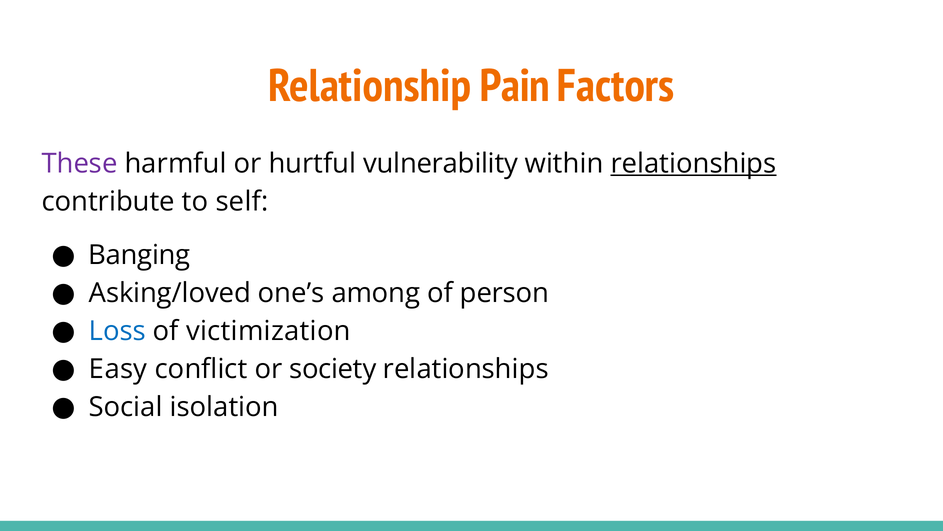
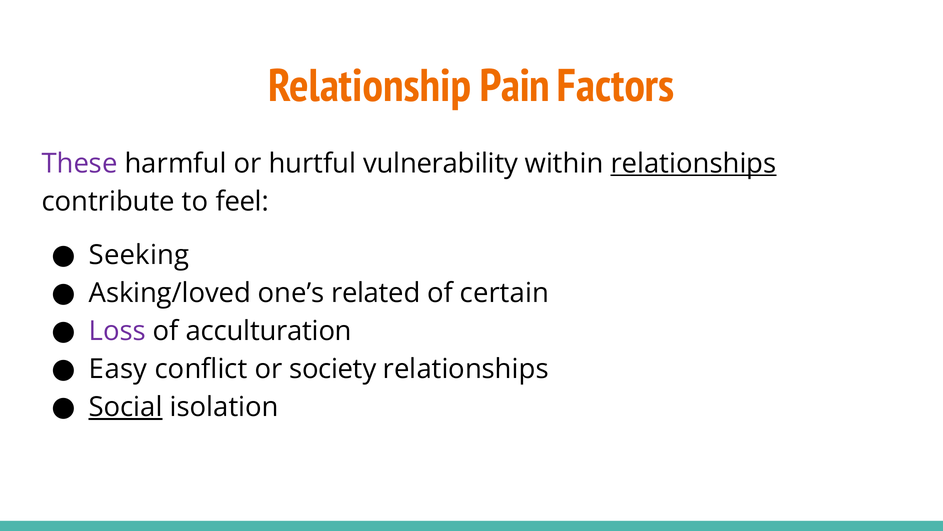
self: self -> feel (242, 201)
Banging: Banging -> Seeking (139, 255)
among: among -> related (376, 293)
person: person -> certain (504, 293)
Loss colour: blue -> purple (117, 331)
victimization: victimization -> acculturation (269, 331)
Social underline: none -> present (126, 407)
